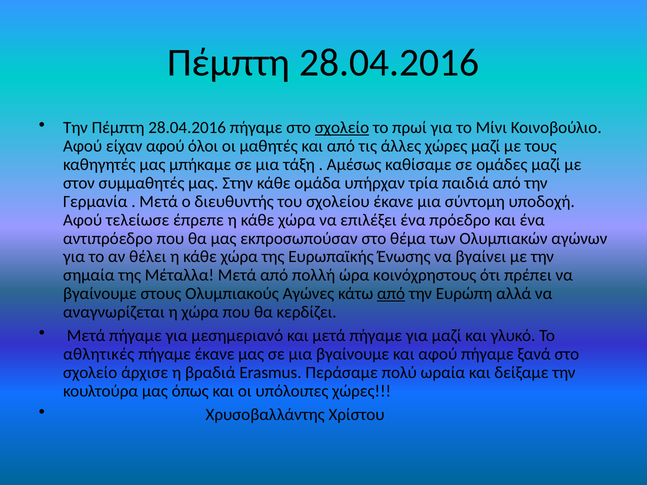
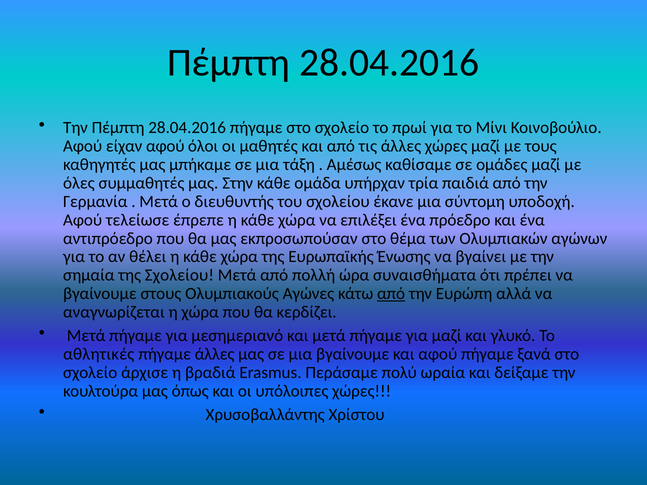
σχολείο underline: present -> none (342, 128)
στον: στον -> όλες (79, 183)
της Μέταλλα: Μέταλλα -> Σχολείου (179, 275)
κοινόχρηστους: κοινόχρηστους -> συναισθήματα (425, 275)
πήγαμε έκανε: έκανε -> άλλες (215, 354)
